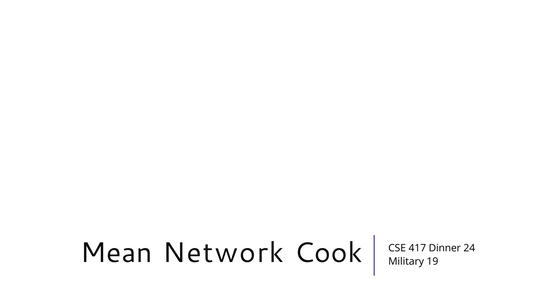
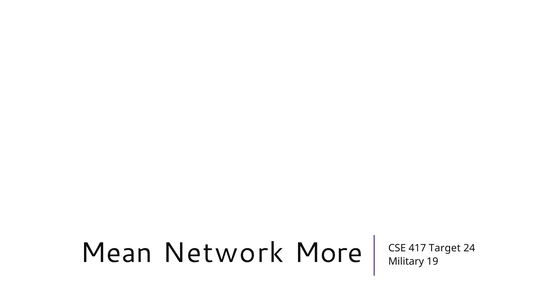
Cook: Cook -> More (328, 253)
Dinner: Dinner -> Target (445, 248)
